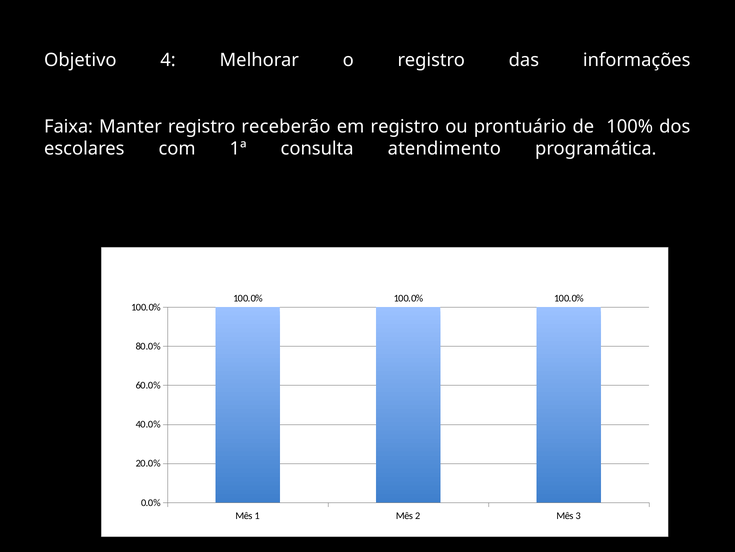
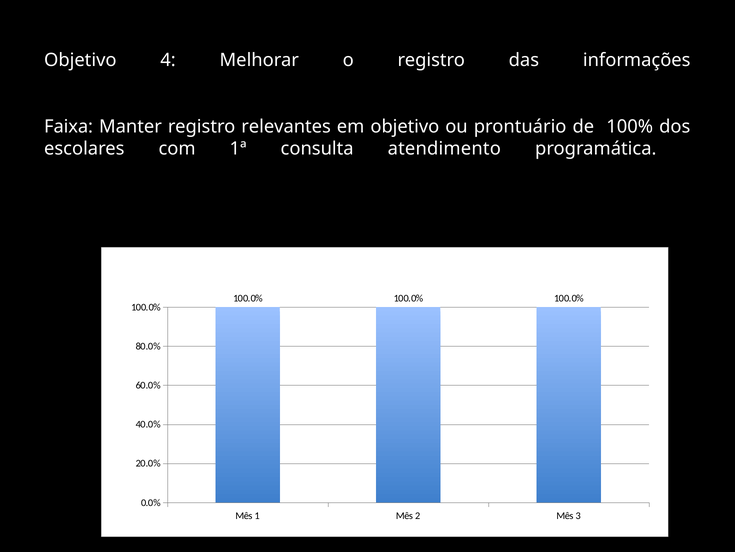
receberão: receberão -> relevantes (286, 126)
em registro: registro -> objetivo (405, 126)
